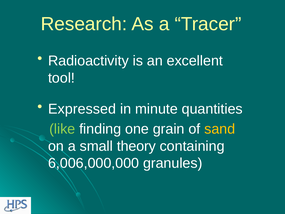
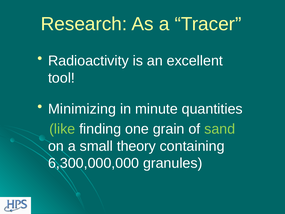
Expressed: Expressed -> Minimizing (82, 109)
sand colour: yellow -> light green (220, 129)
6,006,000,000: 6,006,000,000 -> 6,300,000,000 (94, 163)
